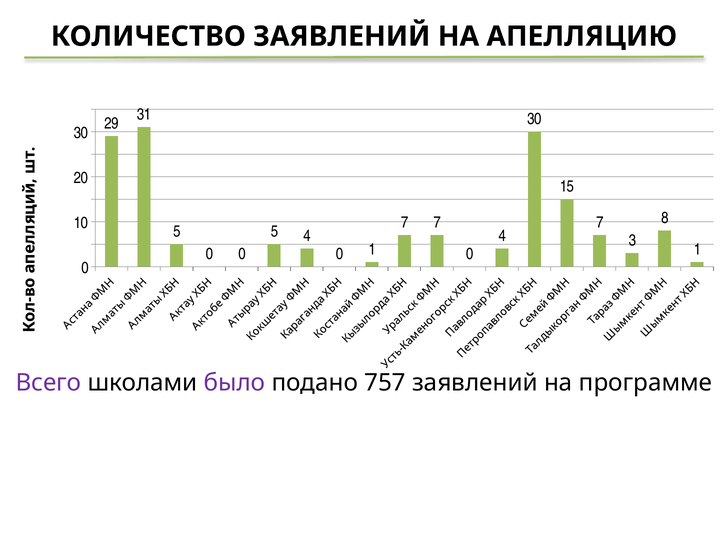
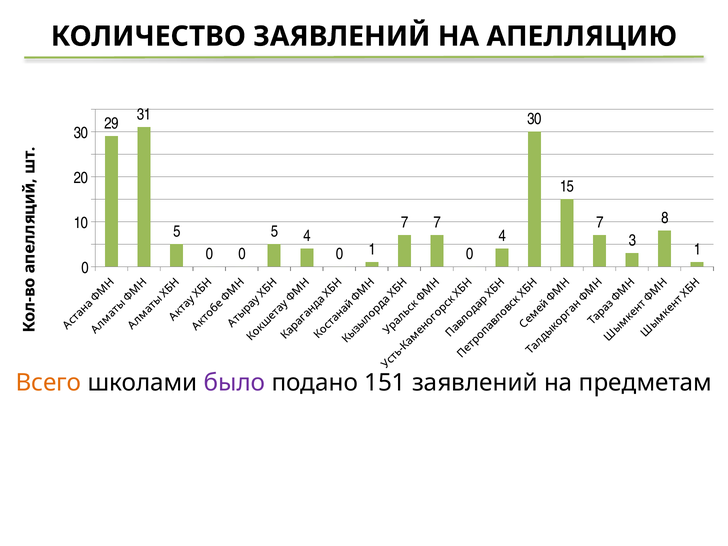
Всего colour: purple -> orange (48, 383)
757: 757 -> 151 (385, 383)
программе: программе -> предметам (645, 383)
